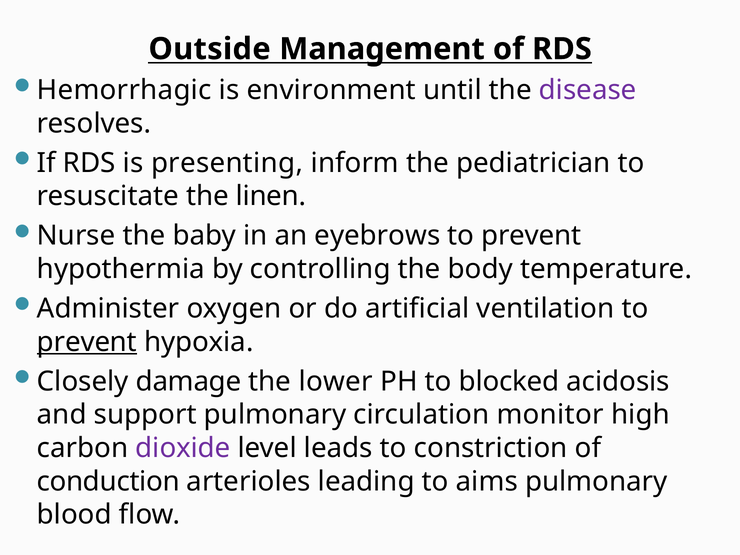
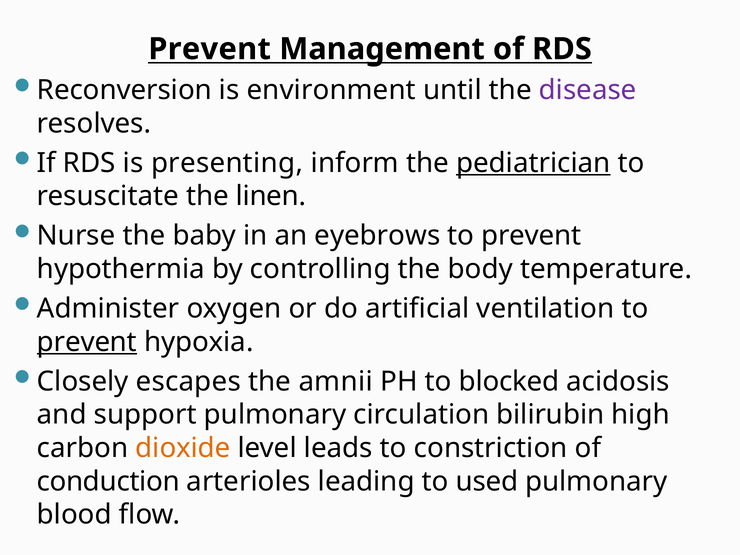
Outside: Outside -> Prevent (210, 49)
Hemorrhagic: Hemorrhagic -> Reconversion (124, 90)
pediatrician underline: none -> present (533, 163)
damage: damage -> escapes (188, 381)
lower: lower -> amnii (336, 381)
monitor: monitor -> bilirubin (550, 415)
dioxide colour: purple -> orange (183, 448)
aims: aims -> used (487, 481)
